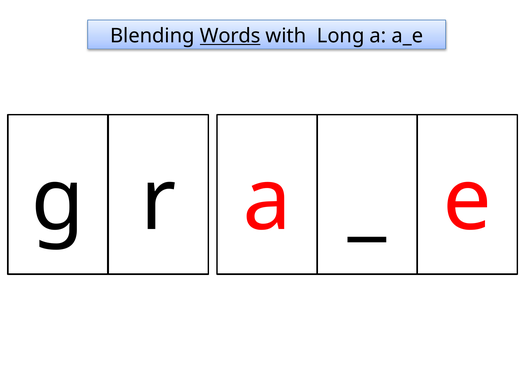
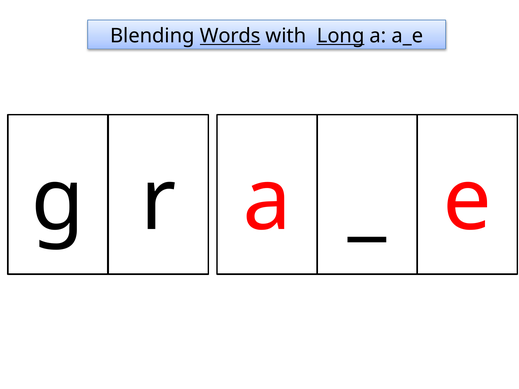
Long underline: none -> present (341, 36)
